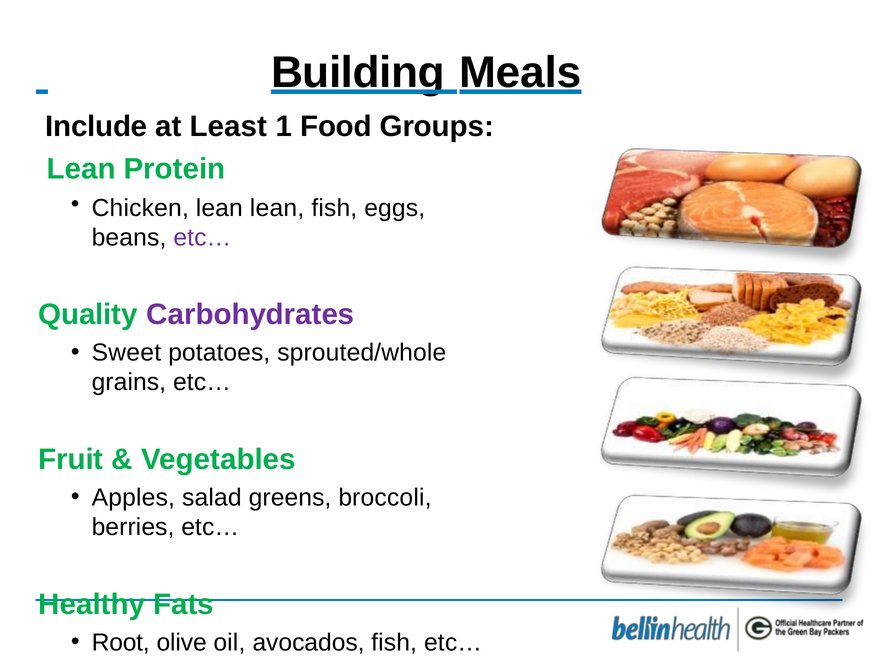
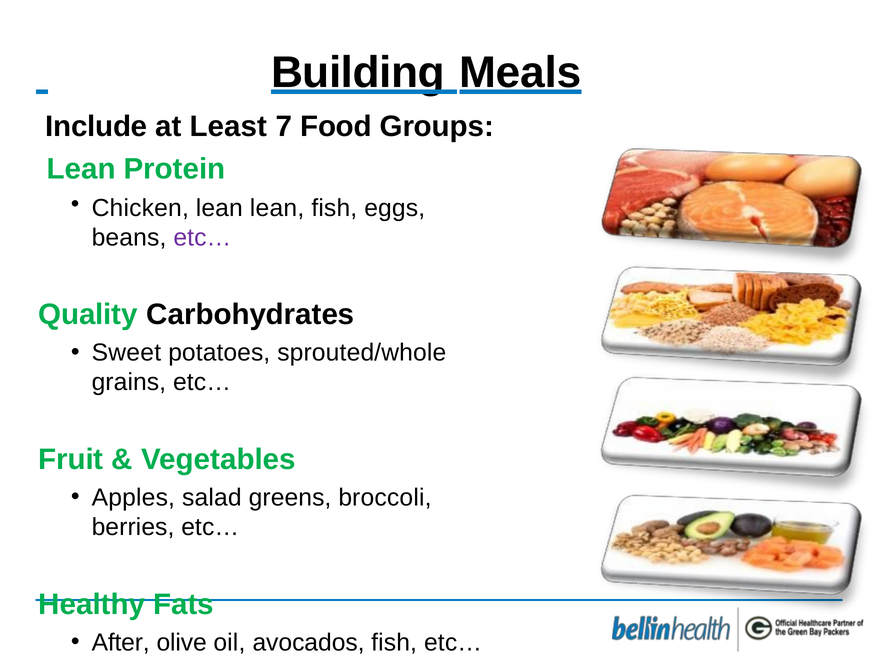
1: 1 -> 7 (284, 127)
Carbohydrates colour: purple -> black (250, 315)
Root: Root -> After (121, 643)
